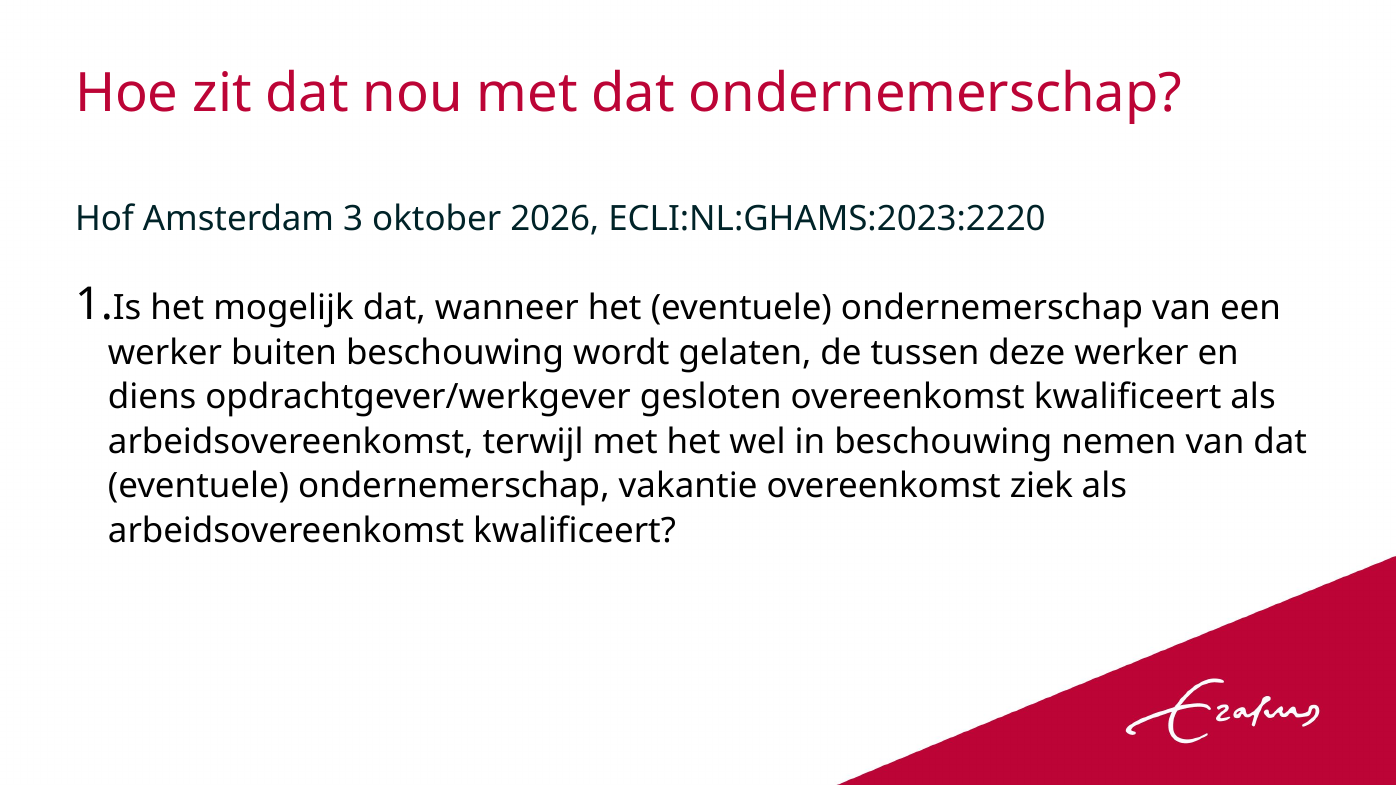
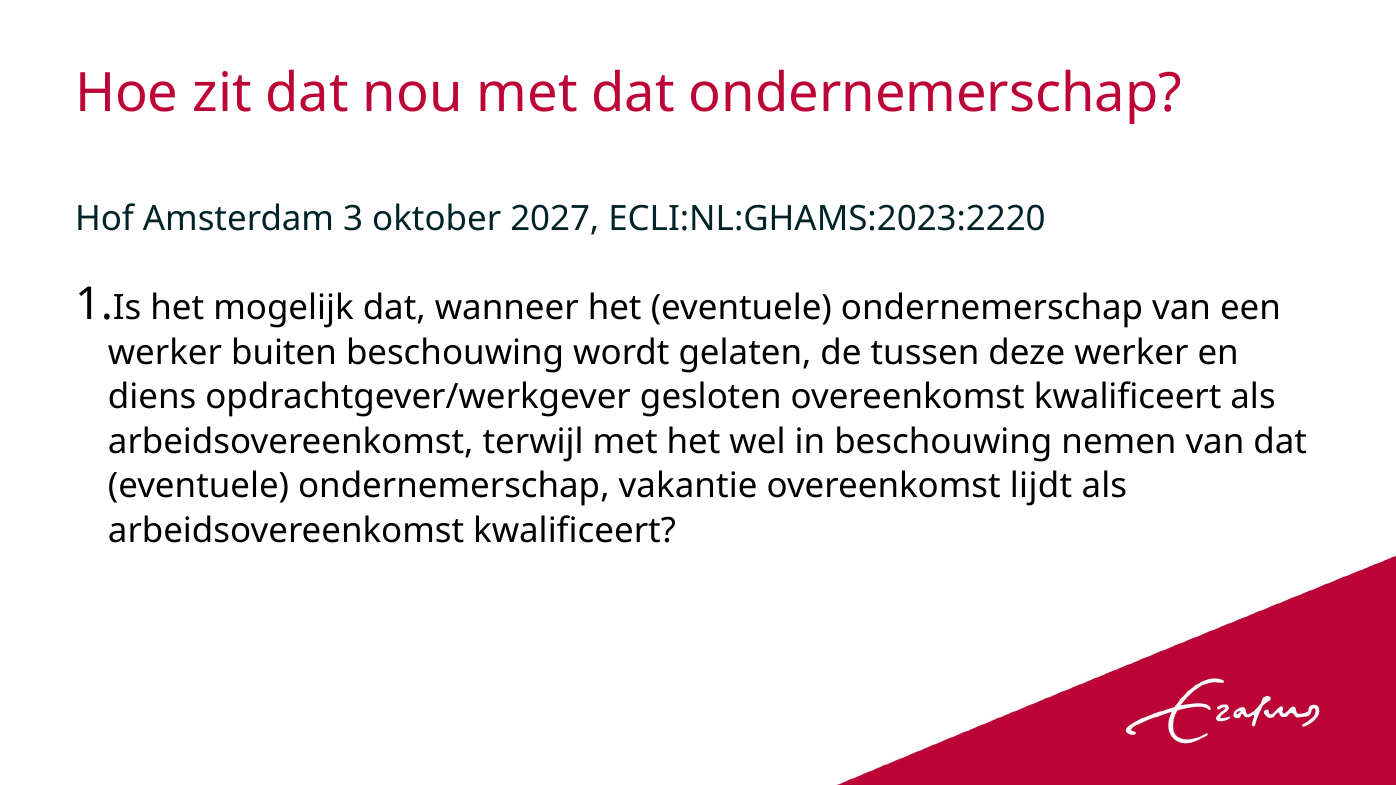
2026: 2026 -> 2027 (555, 219)
ziek: ziek -> lijdt (1041, 486)
